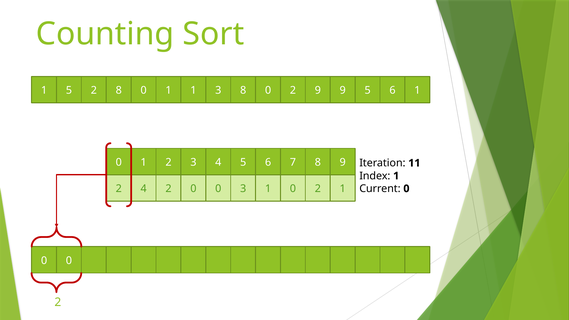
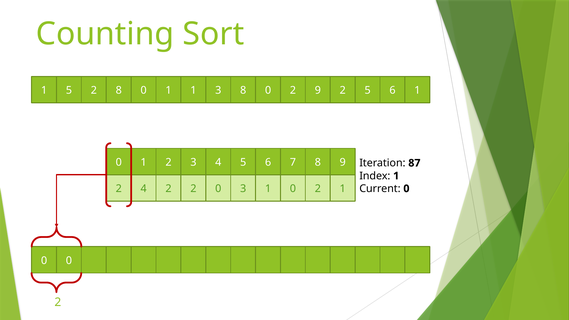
2 9 9: 9 -> 2 (343, 90)
11: 11 -> 87 (414, 163)
2 0: 0 -> 2 (193, 189)
